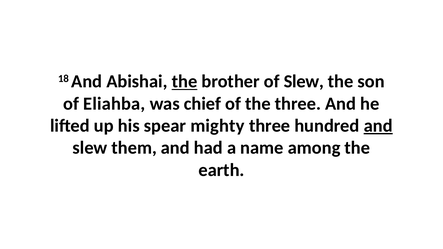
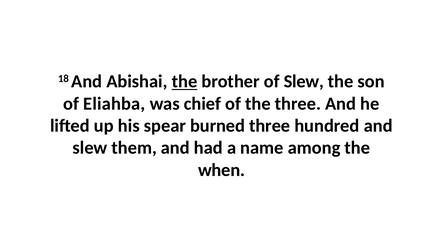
mighty: mighty -> burned (218, 126)
and underline: present -> none (378, 126)
earth: earth -> when (222, 170)
